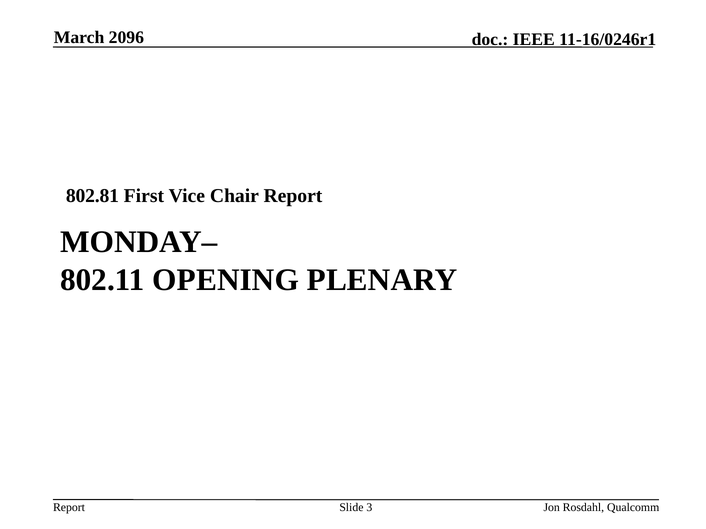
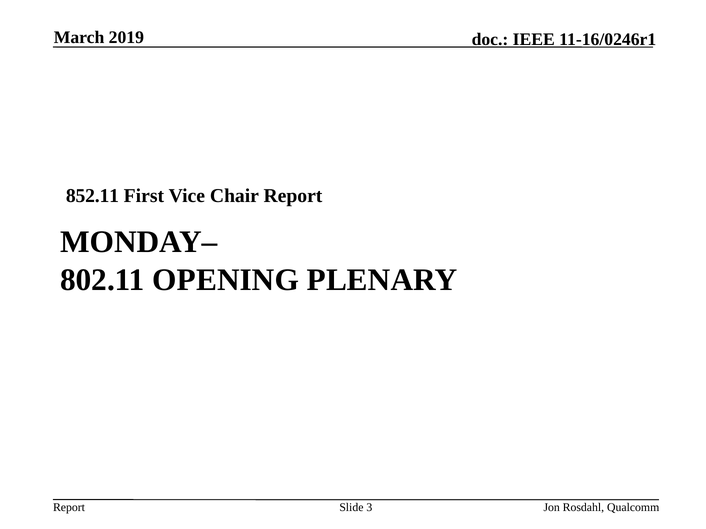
2096: 2096 -> 2019 (126, 38)
802.81: 802.81 -> 852.11 (92, 196)
